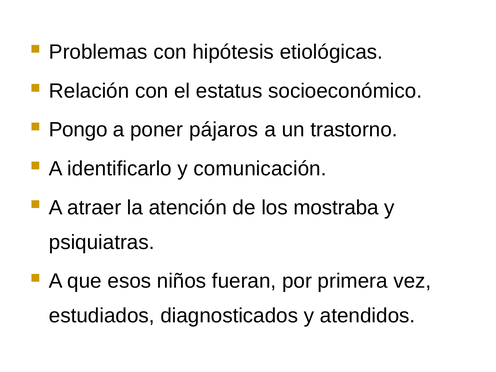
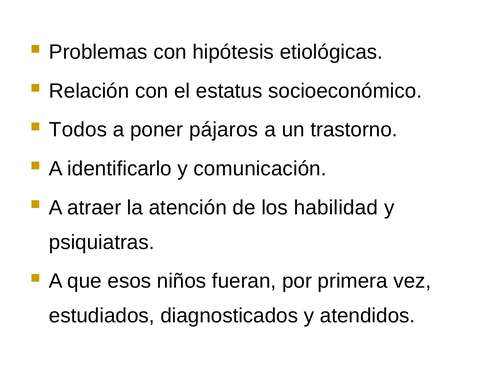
Pongo: Pongo -> Todos (78, 130)
mostraba: mostraba -> habilidad (336, 208)
